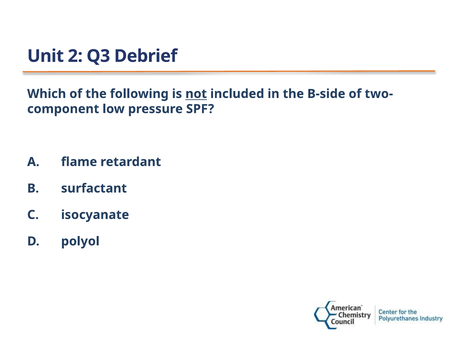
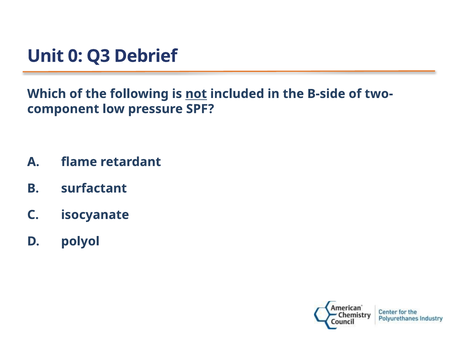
2: 2 -> 0 (75, 56)
